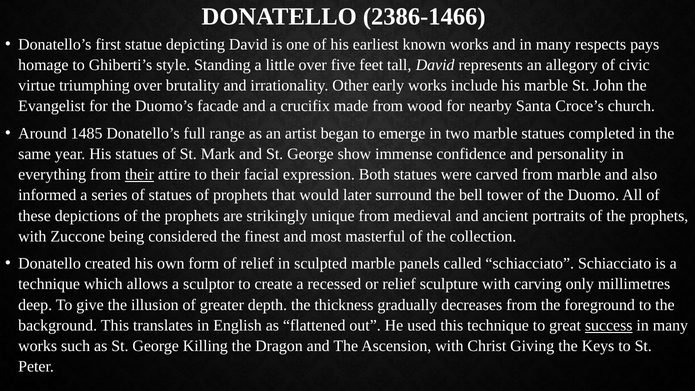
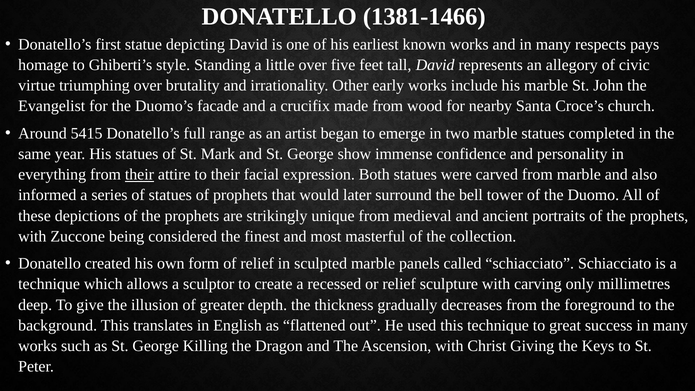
2386-1466: 2386-1466 -> 1381-1466 (424, 16)
1485: 1485 -> 5415 (87, 133)
success underline: present -> none (609, 325)
